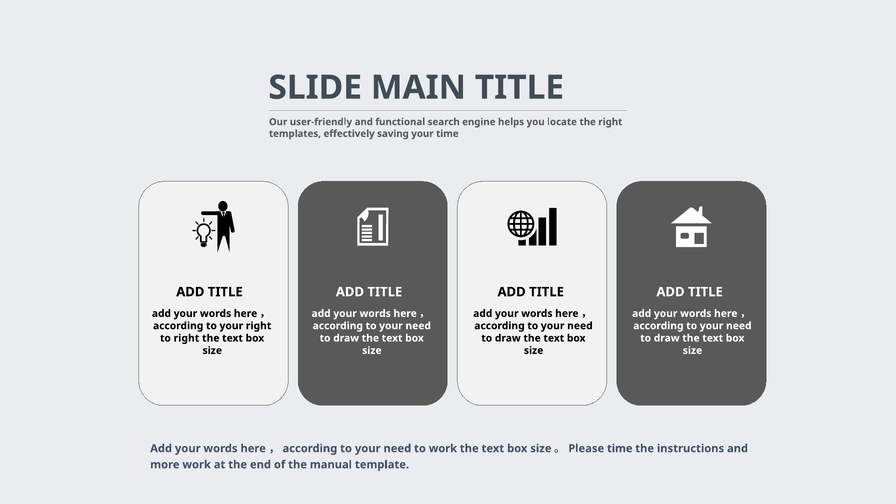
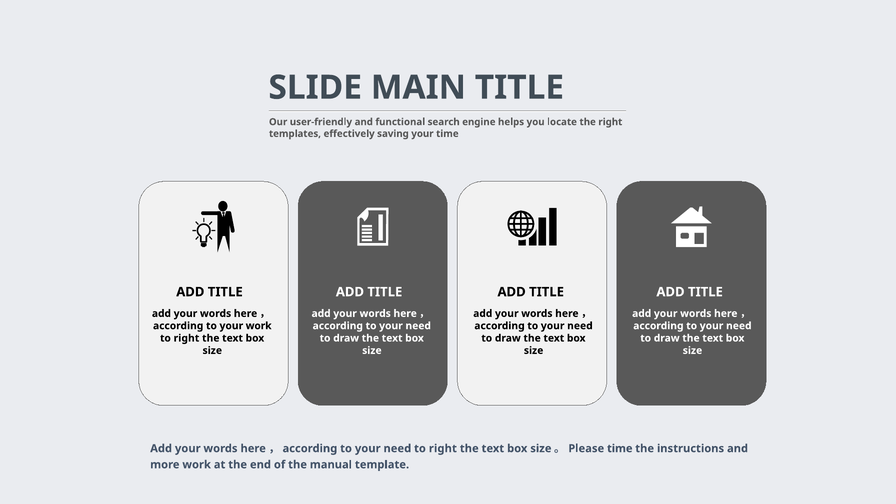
your right: right -> work (259, 326)
need to work: work -> right (443, 449)
